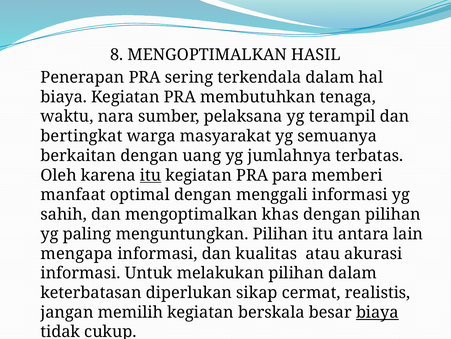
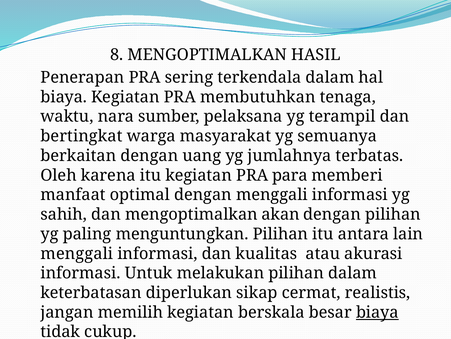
itu underline: present -> none (151, 175)
khas: khas -> akan (281, 214)
mengapa: mengapa -> menggali (77, 253)
